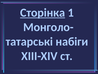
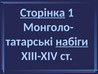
набіги underline: none -> present (72, 41)
